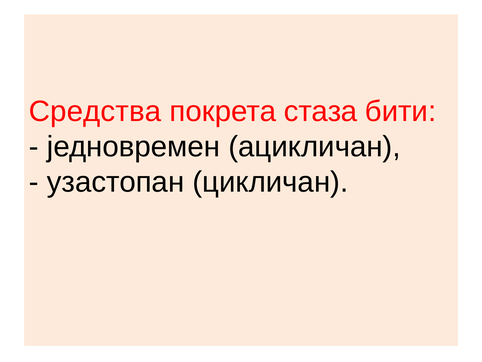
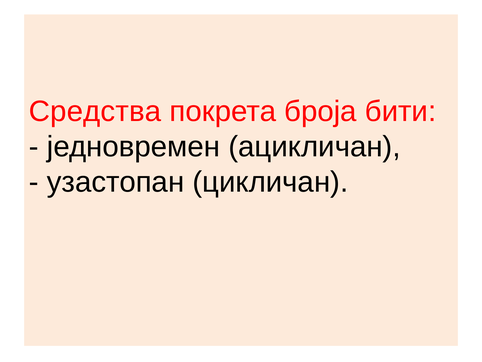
стаза: стаза -> броја (320, 111)
